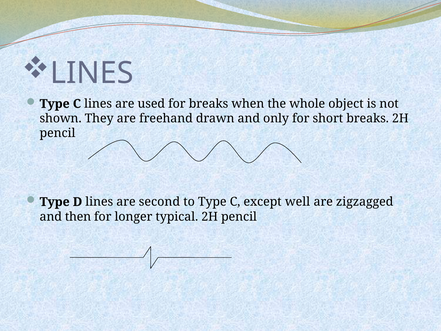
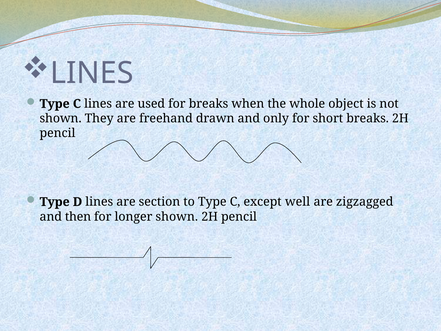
second: second -> section (159, 202)
longer typical: typical -> shown (177, 216)
